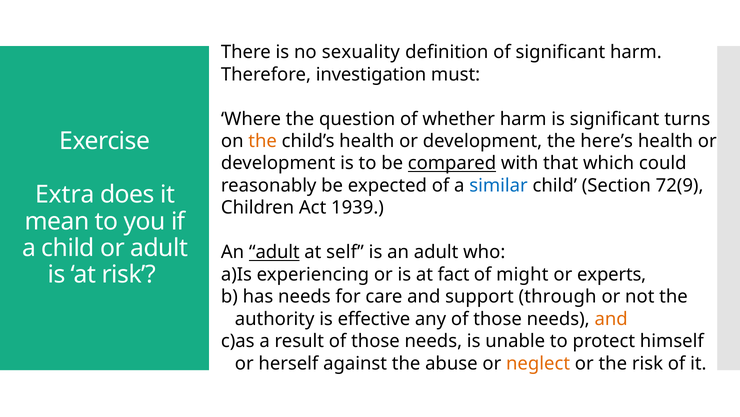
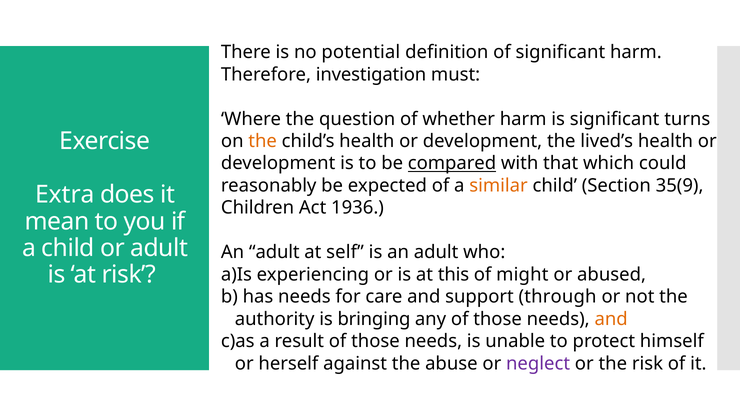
sexuality: sexuality -> potential (361, 52)
here’s: here’s -> lived’s (607, 141)
similar colour: blue -> orange (499, 185)
72(9: 72(9 -> 35(9 (680, 185)
1939: 1939 -> 1936 (357, 207)
adult underline: present -> none (274, 252)
fact: fact -> this (454, 274)
experts: experts -> abused (612, 274)
effective: effective -> bringing (374, 318)
neglect colour: orange -> purple (538, 363)
